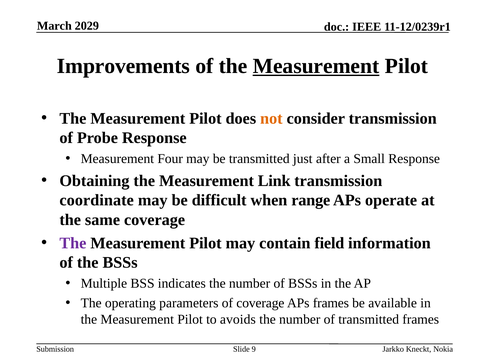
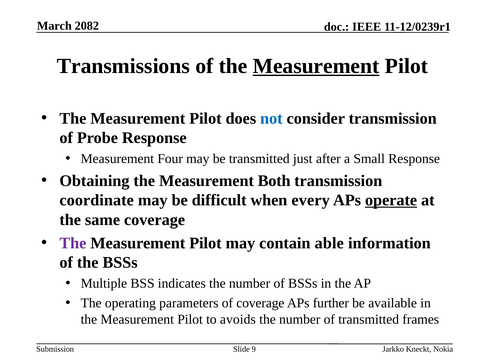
2029: 2029 -> 2082 (87, 26)
Improvements: Improvements -> Transmissions (123, 66)
not colour: orange -> blue (271, 118)
Link: Link -> Both (274, 181)
range: range -> every (311, 200)
operate underline: none -> present (391, 200)
field: field -> able (329, 243)
APs frames: frames -> further (331, 303)
